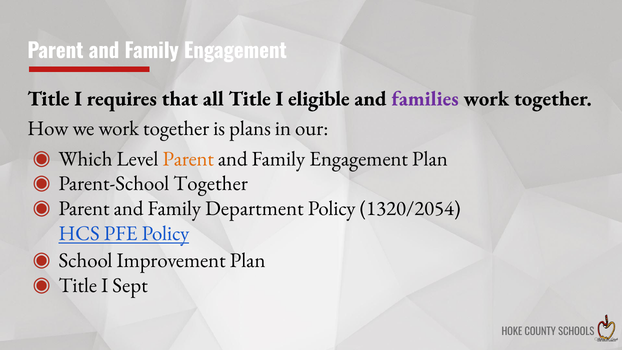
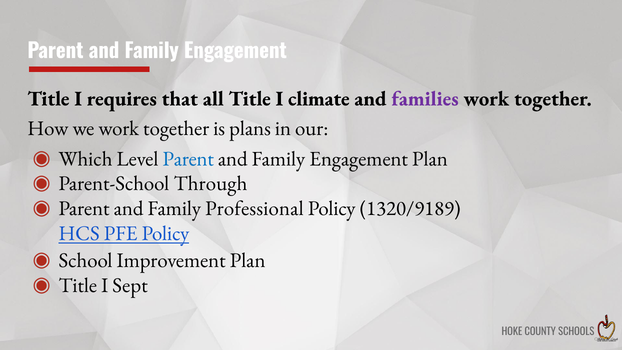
eligible: eligible -> climate (319, 99)
Parent colour: orange -> blue (188, 159)
Parent-School Together: Together -> Through (211, 184)
Department: Department -> Professional (254, 208)
1320/2054: 1320/2054 -> 1320/9189 (410, 208)
